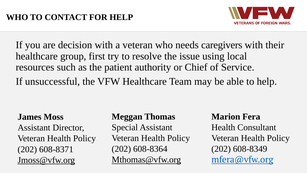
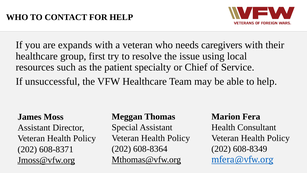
decision: decision -> expands (75, 45)
authority: authority -> specialty (153, 67)
